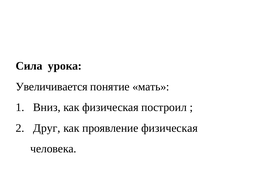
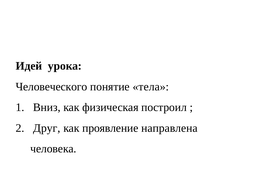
Сила: Сила -> Идей (29, 66)
Увеличивается: Увеличивается -> Человеческого (52, 86)
мать: мать -> тела (151, 86)
проявление физическая: физическая -> направлена (169, 128)
